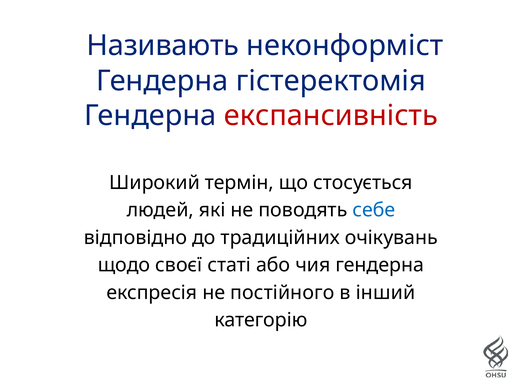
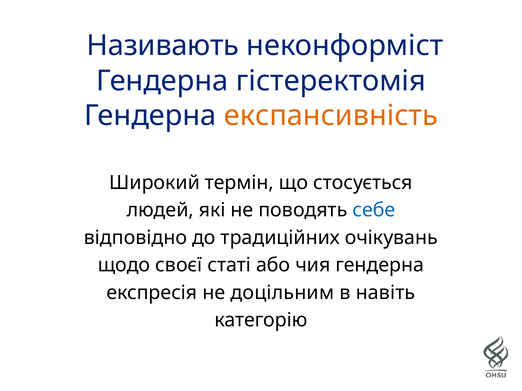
експансивність colour: red -> orange (331, 116)
постійного: постійного -> доцільним (282, 293)
інший: інший -> навіть (386, 293)
